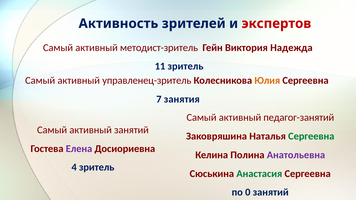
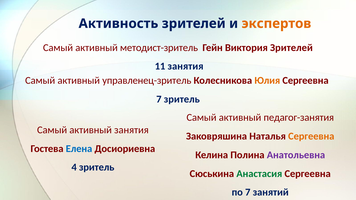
экспертов colour: red -> orange (276, 24)
Виктория Надежда: Надежда -> Зрителей (291, 48)
11 зритель: зритель -> занятия (186, 66)
7 занятия: занятия -> зритель (182, 99)
педагог-занятий: педагог-занятий -> педагог-занятия (299, 118)
активный занятий: занятий -> занятия (131, 130)
Сергеевна colour: green -> orange (311, 136)
Елена colour: purple -> blue (79, 149)
по 0: 0 -> 7 (248, 193)
